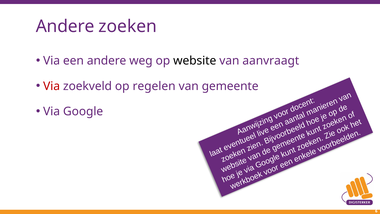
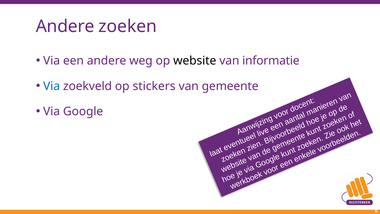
aanvraagt: aanvraagt -> informatie (271, 61)
Via colour: red -> blue (52, 86)
regelen: regelen -> stickers (154, 86)
